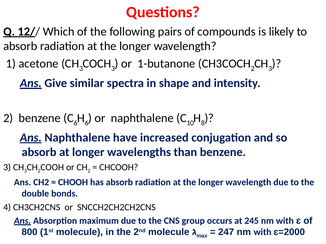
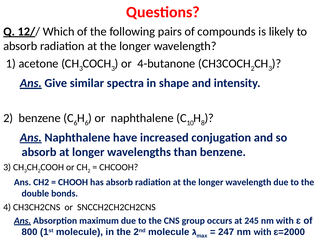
1-butanone: 1-butanone -> 4-butanone (166, 64)
